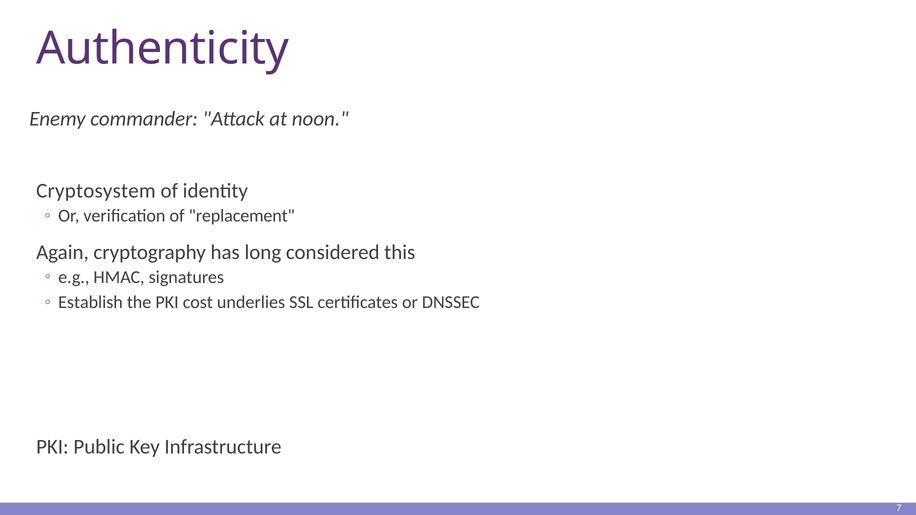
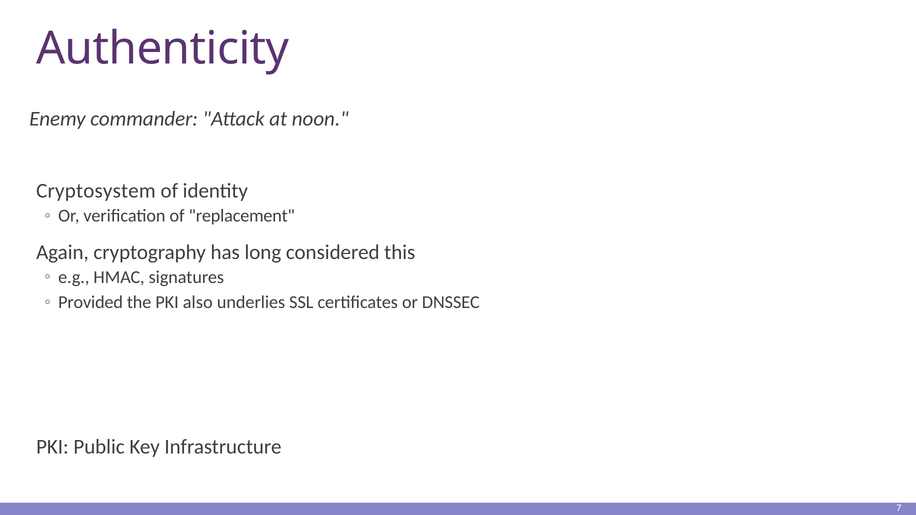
Establish: Establish -> Provided (91, 303)
cost: cost -> also (198, 303)
